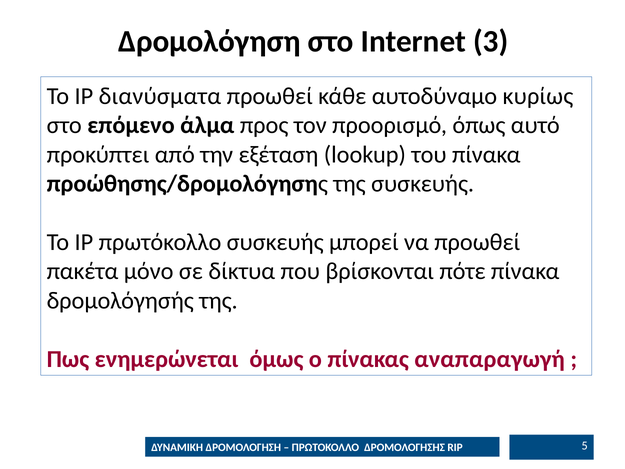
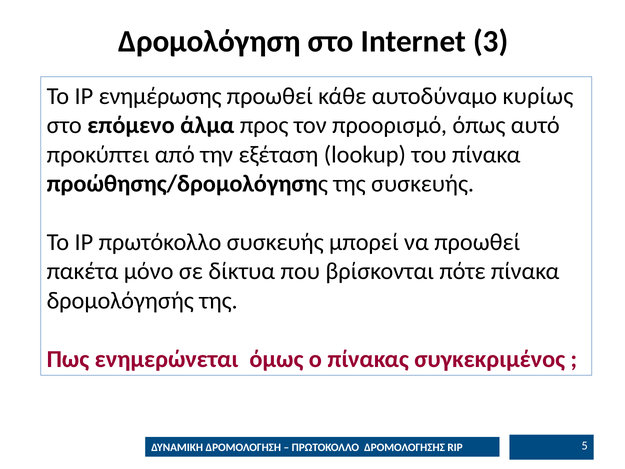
διανύσματα: διανύσματα -> ενημέρωσης (160, 96)
αναπαραγωγή: αναπαραγωγή -> συγκεκριμένος (490, 359)
